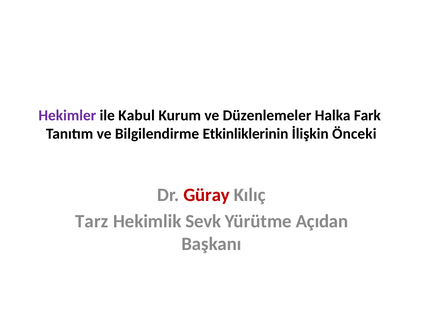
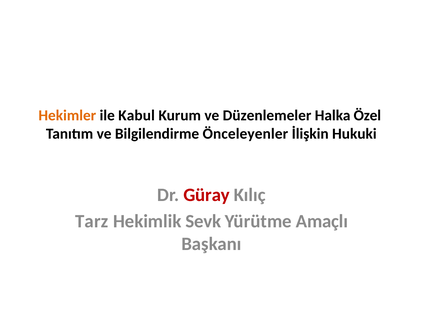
Hekimler colour: purple -> orange (67, 115)
Fark: Fark -> Özel (367, 115)
Etkinliklerinin: Etkinliklerinin -> Önceleyenler (245, 134)
Önceki: Önceki -> Hukuki (354, 134)
Açıdan: Açıdan -> Amaçlı (322, 221)
